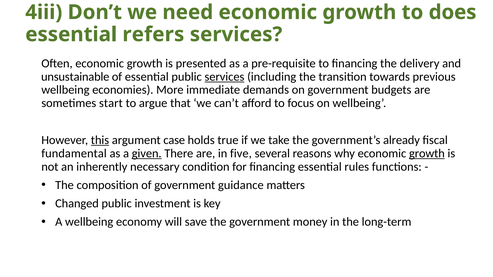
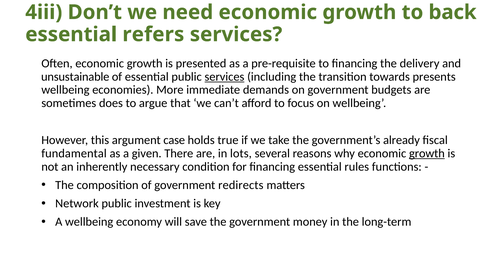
does: does -> back (453, 12)
previous: previous -> presents (434, 77)
start: start -> does (111, 103)
this underline: present -> none (100, 140)
given underline: present -> none (147, 153)
five: five -> lots (241, 153)
guidance: guidance -> redirects (241, 185)
Changed: Changed -> Network (77, 204)
